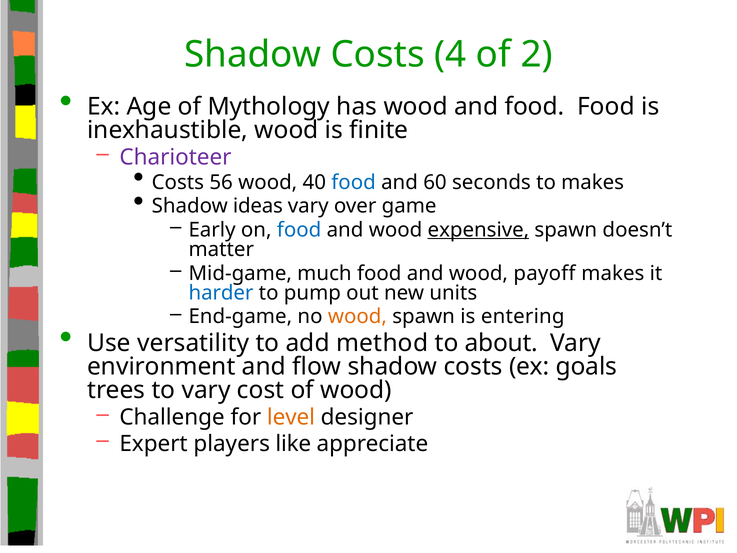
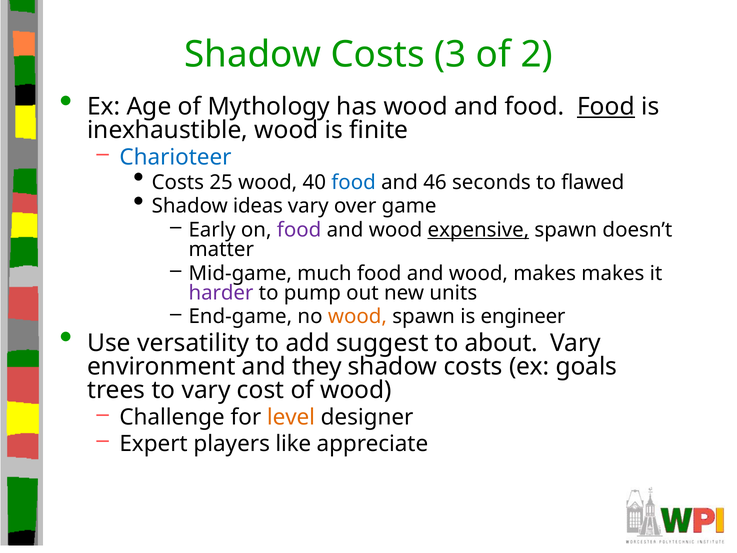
4: 4 -> 3 (450, 55)
Food underline: none -> present (606, 107)
Charioteer colour: purple -> blue (175, 157)
56: 56 -> 25 (221, 182)
60: 60 -> 46 (435, 182)
to makes: makes -> flawed (593, 182)
food colour: blue -> purple (299, 230)
wood payoff: payoff -> makes (545, 273)
harder colour: blue -> purple (221, 293)
entering: entering -> engineer (523, 317)
method: method -> suggest (382, 343)
flow: flow -> they (317, 367)
